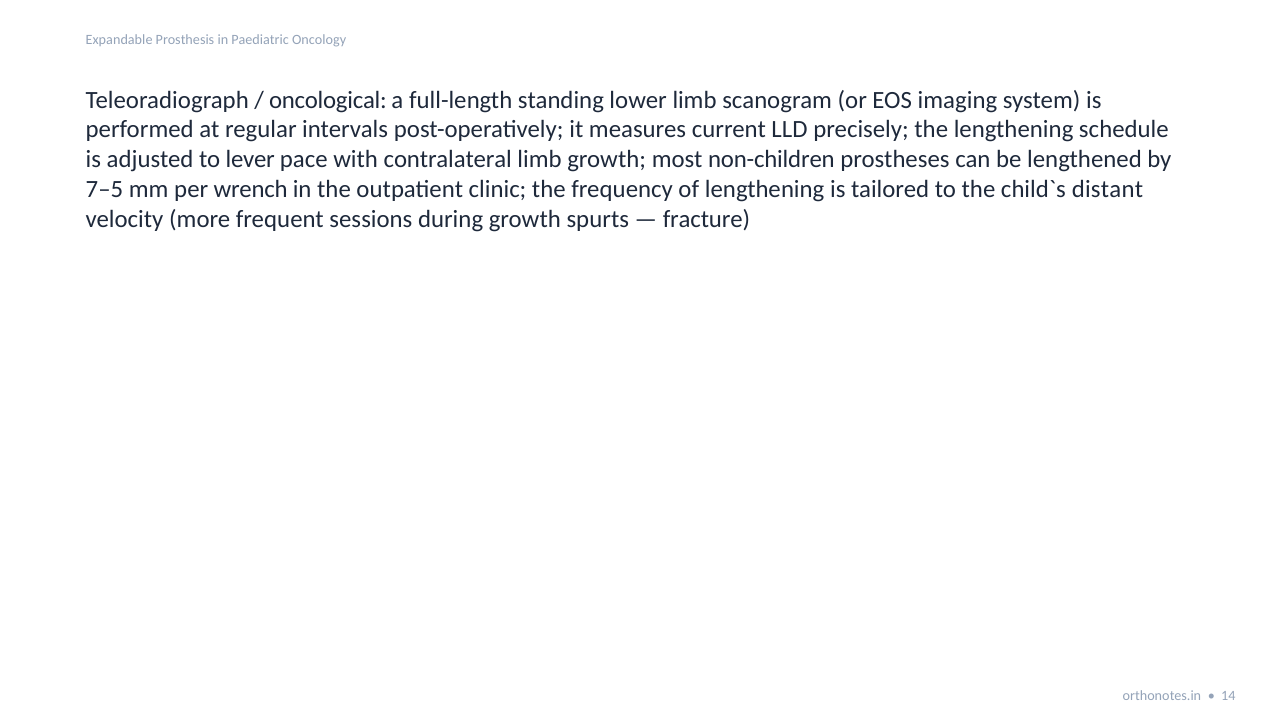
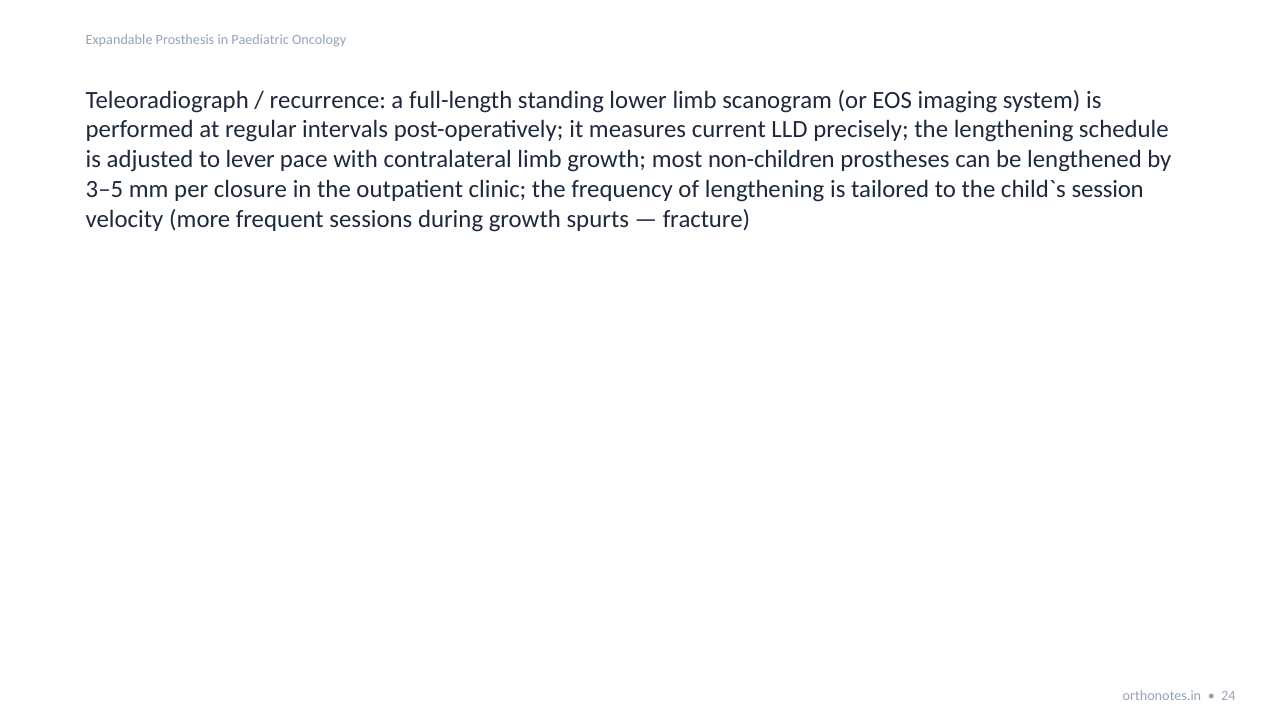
oncological: oncological -> recurrence (328, 100)
7–5: 7–5 -> 3–5 (104, 189)
wrench: wrench -> closure (250, 189)
distant: distant -> session (1108, 189)
14: 14 -> 24 (1228, 696)
